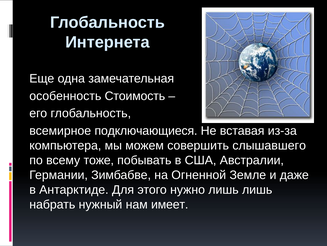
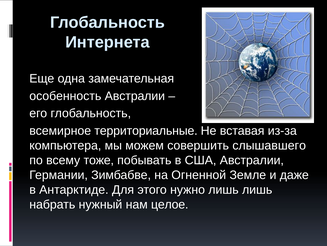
особенность Стоимость: Стоимость -> Австралии (135, 96)
подключающиеся: подключающиеся -> территориальные (146, 130)
имеет: имеет -> целое (170, 204)
